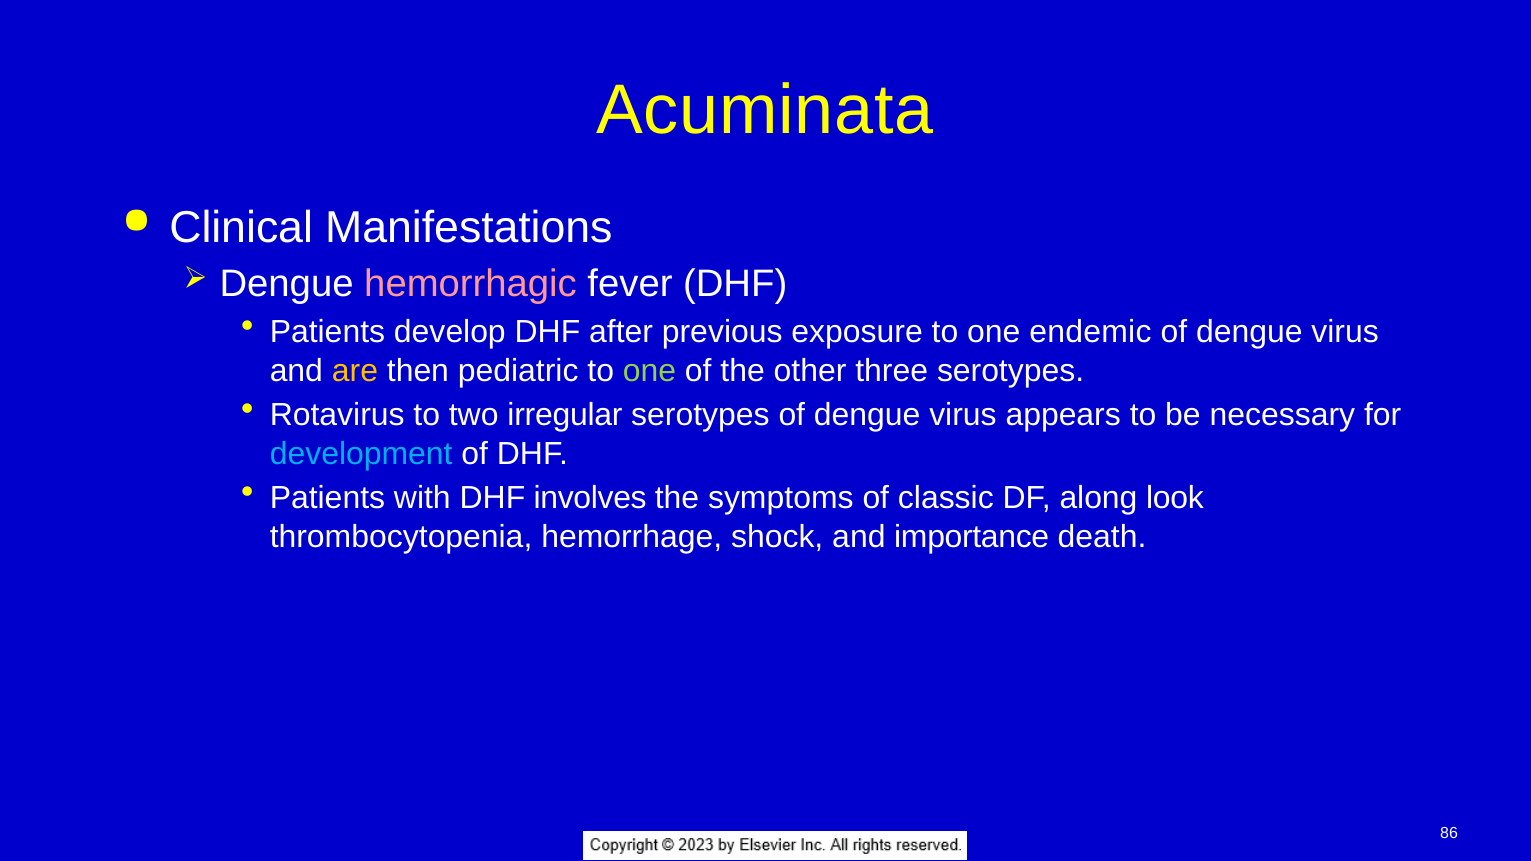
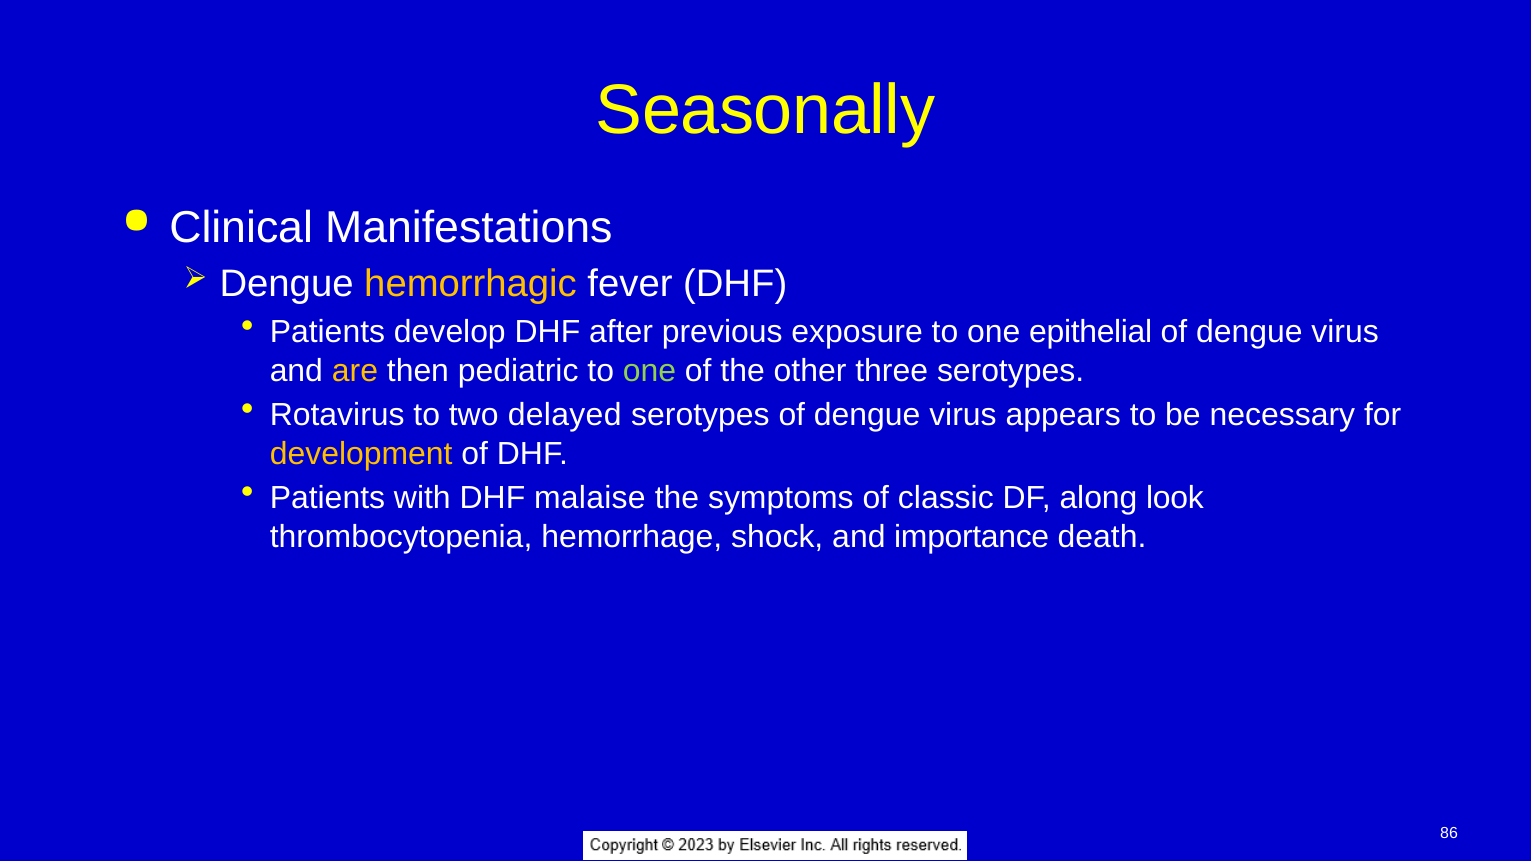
Acuminata: Acuminata -> Seasonally (765, 110)
hemorrhagic colour: pink -> yellow (471, 284)
endemic: endemic -> epithelial (1091, 332)
irregular: irregular -> delayed (565, 415)
development colour: light blue -> yellow (361, 454)
involves: involves -> malaise (590, 498)
